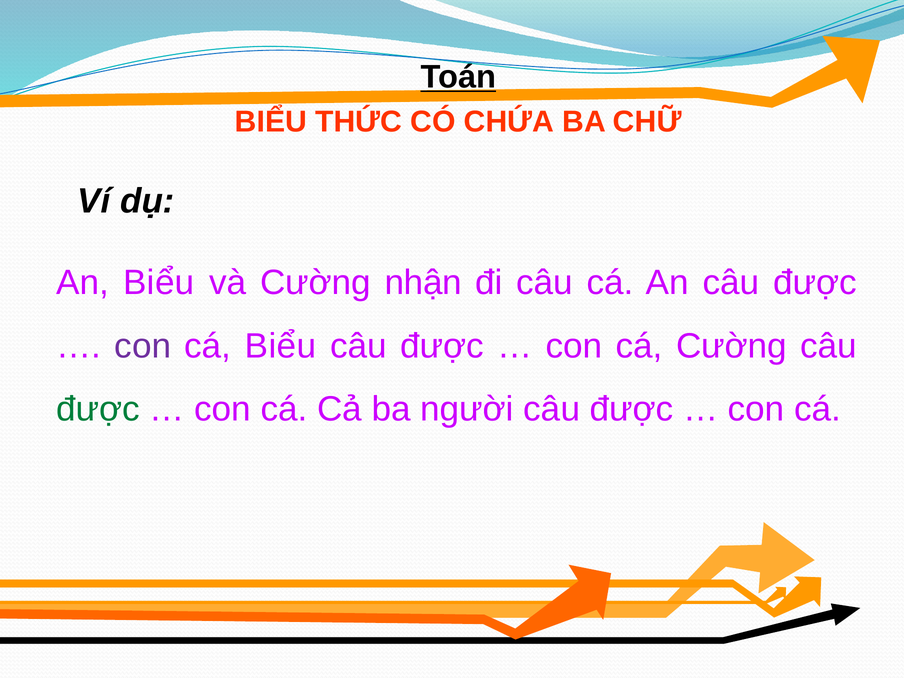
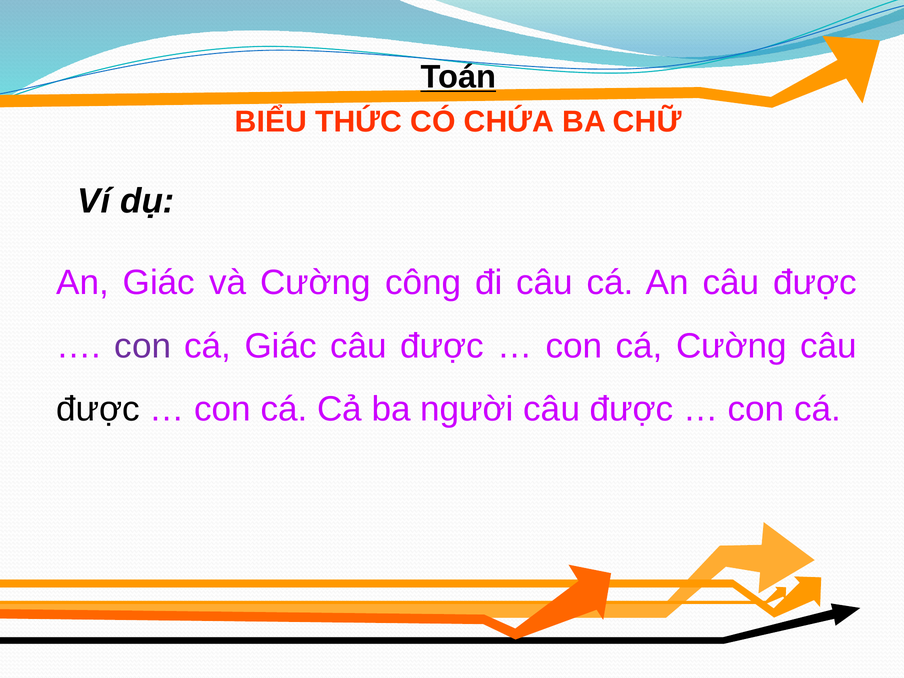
An Biểu: Biểu -> Giác (159, 283)
nhận: nhận -> công (423, 283)
Biểu: Biểu -> Giác (281, 346)
được colour: green -> black (98, 409)
